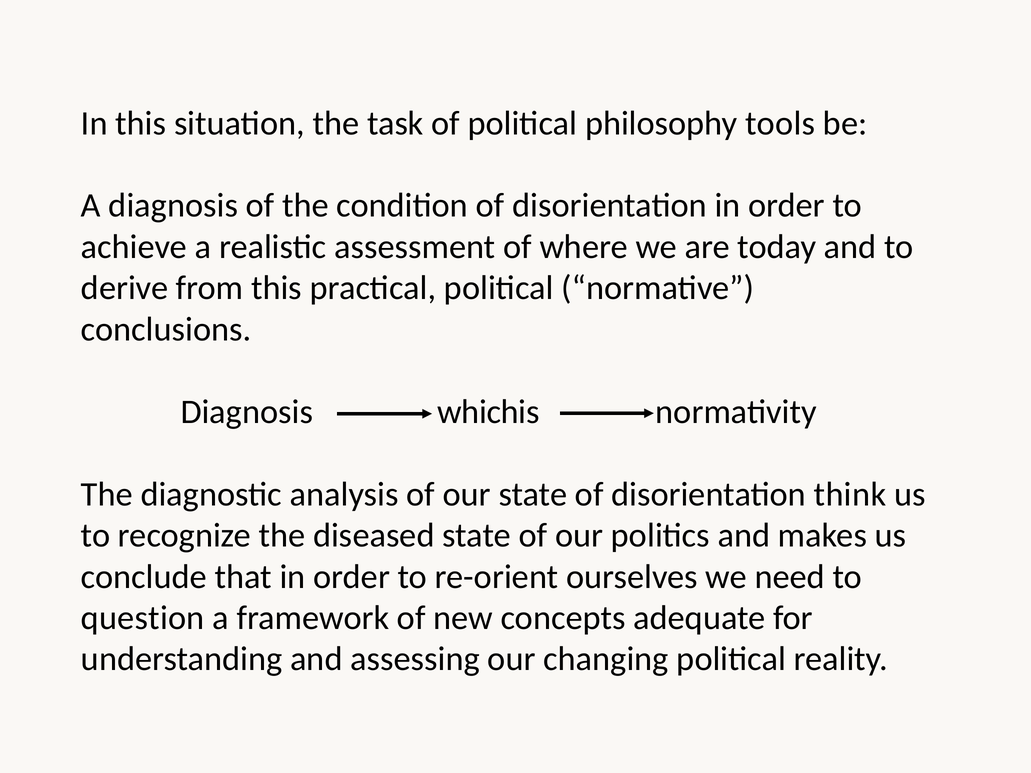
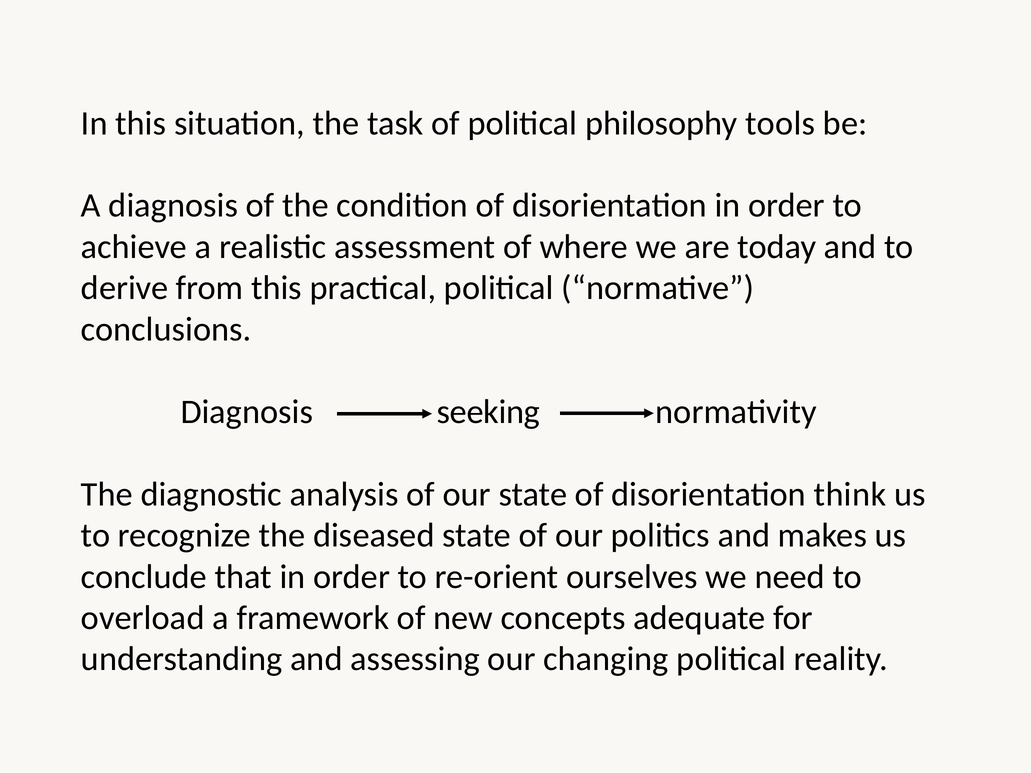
whichis: whichis -> seeking (488, 412)
question: question -> overload (143, 618)
